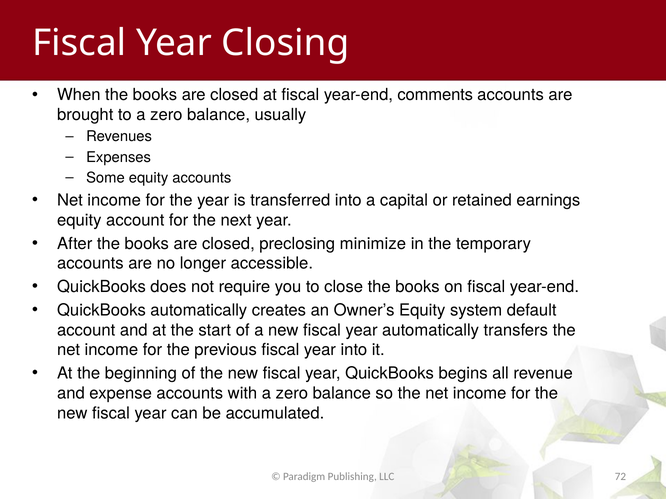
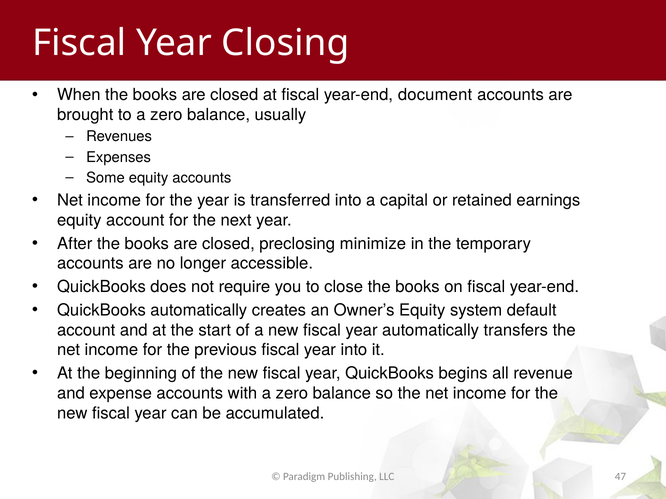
comments: comments -> document (435, 95)
72: 72 -> 47 (620, 477)
